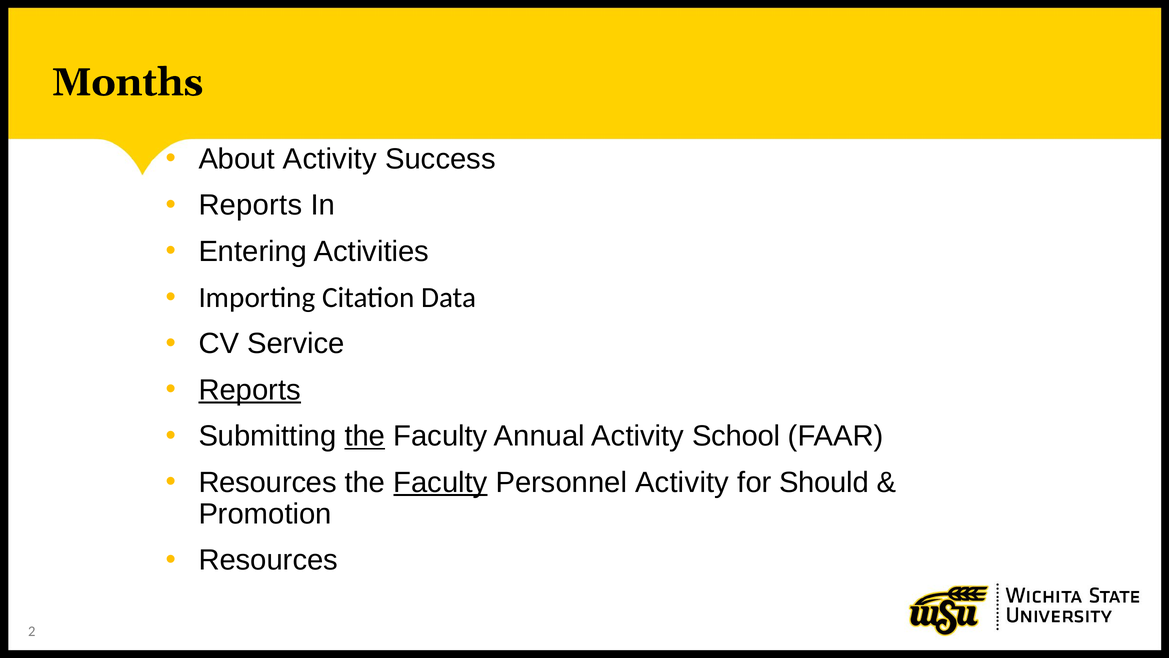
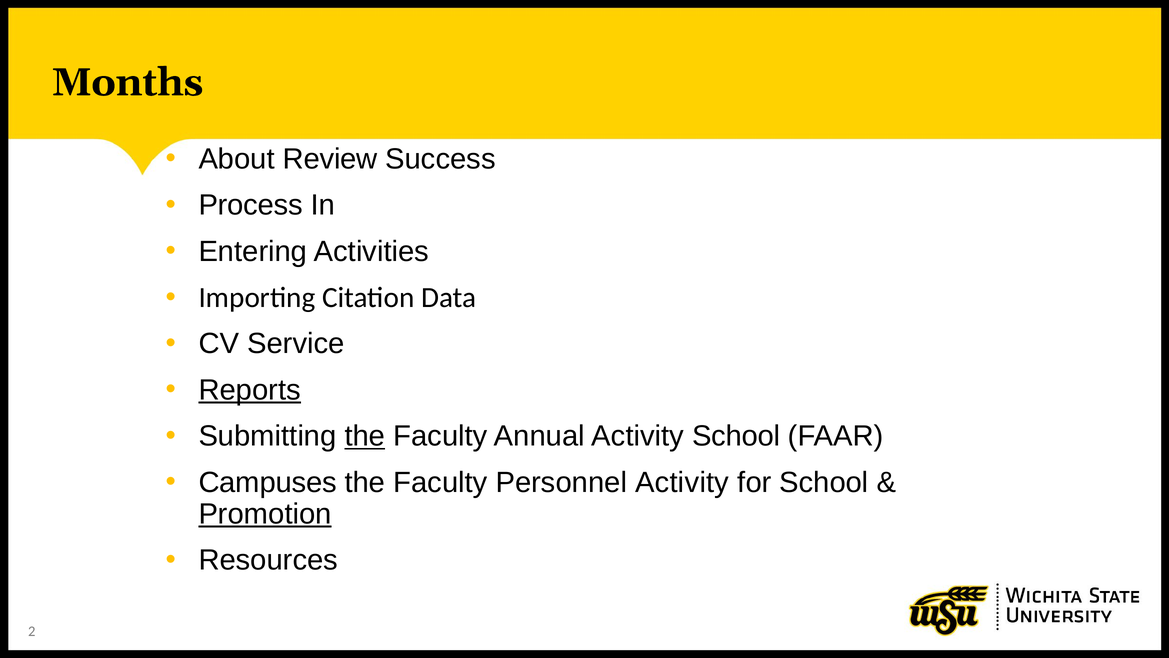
About Activity: Activity -> Review (330, 159)
Reports: Reports -> Process (251, 205)
Resources: Resources -> Campuses (268, 482)
Faculty underline: present -> none (440, 482)
for Should: Should -> School (824, 482)
Promotion underline: none -> present (265, 514)
